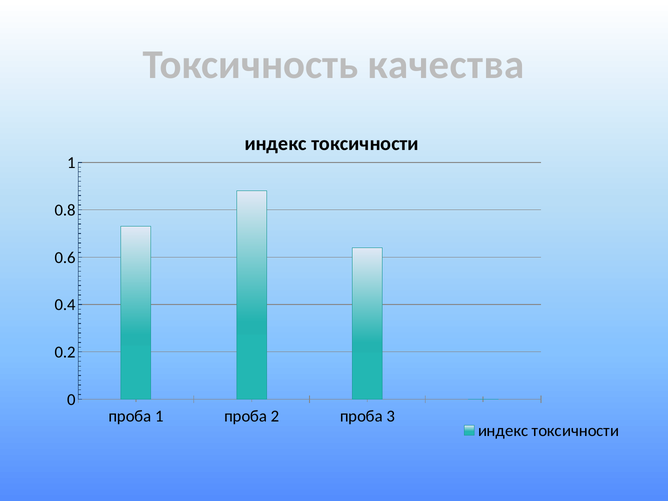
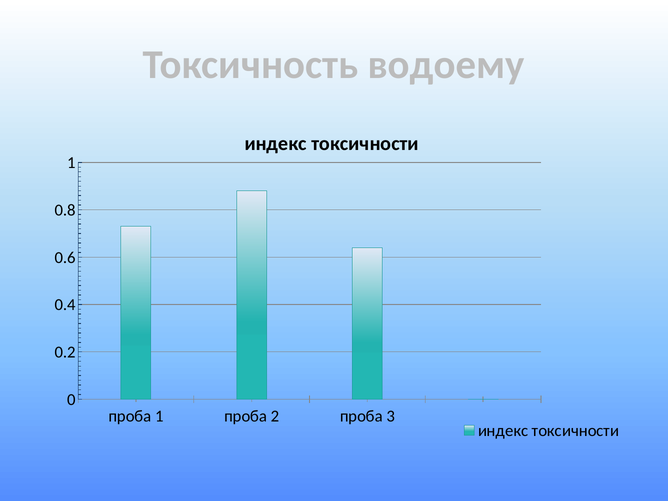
качества: качества -> водоему (446, 65)
